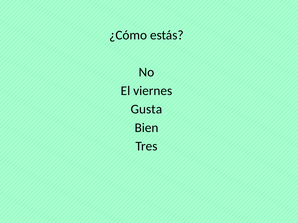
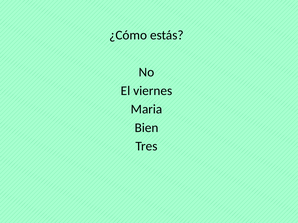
Gusta: Gusta -> Maria (147, 109)
